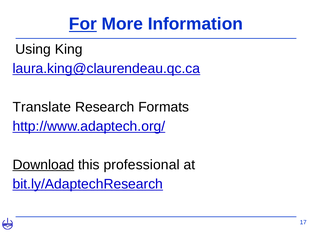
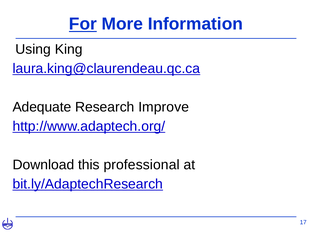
Translate: Translate -> Adequate (42, 107)
Formats: Formats -> Improve (164, 107)
Download underline: present -> none (43, 165)
